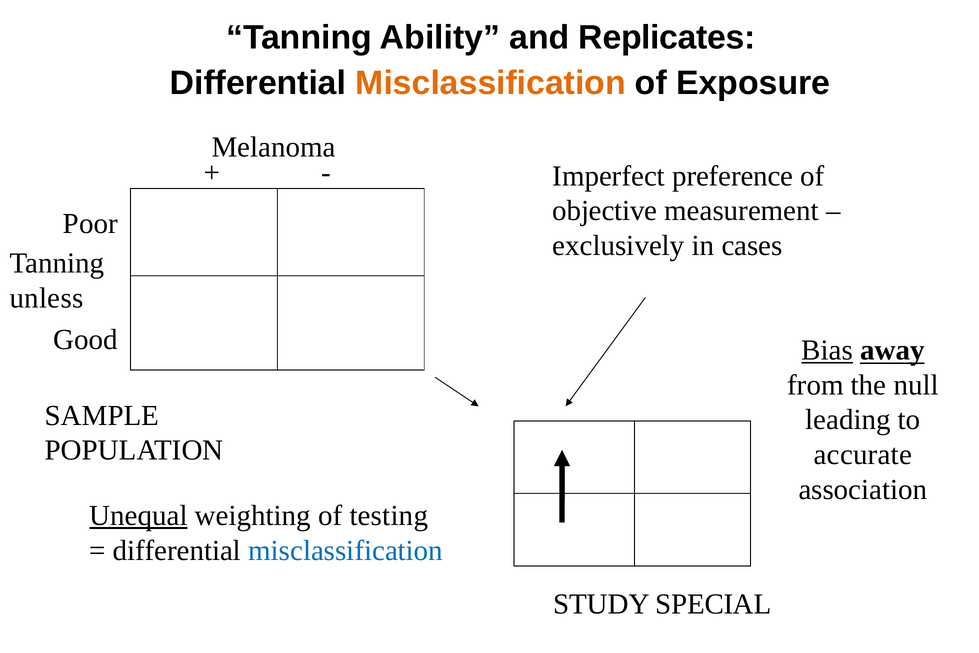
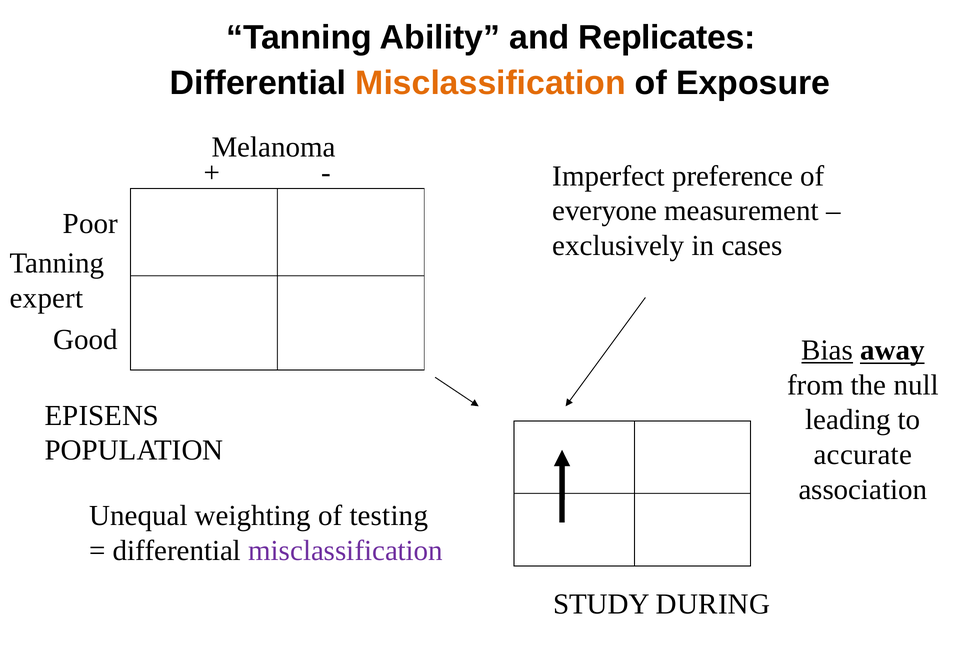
objective: objective -> everyone (605, 211)
unless: unless -> expert (47, 298)
SAMPLE: SAMPLE -> EPISENS (102, 415)
Unequal underline: present -> none (138, 515)
misclassification colour: blue -> purple (346, 550)
SPECIAL: SPECIAL -> DURING (713, 604)
